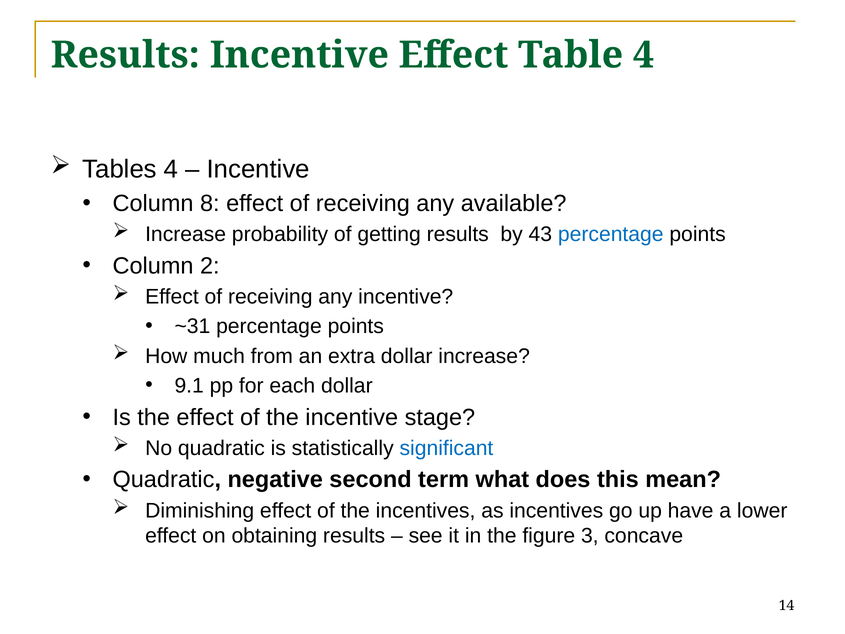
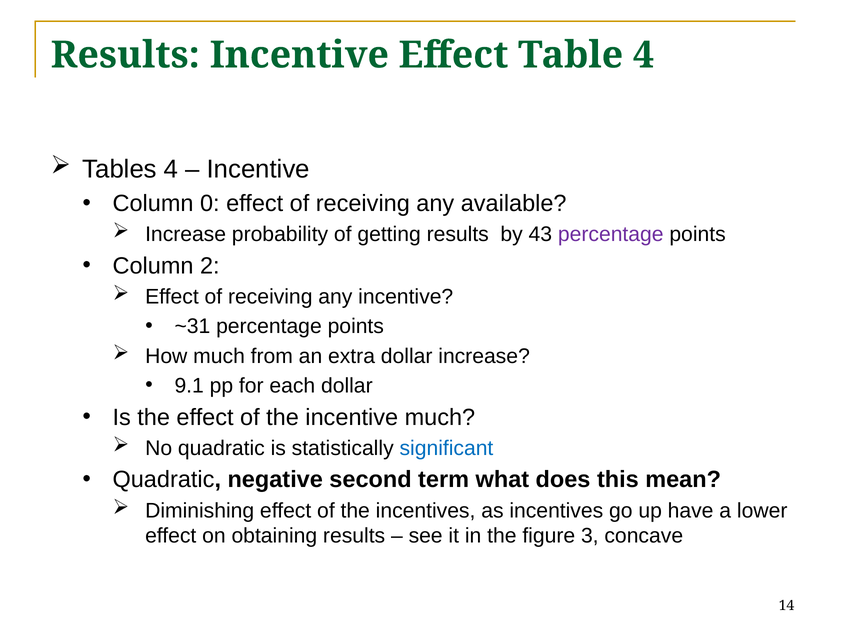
8: 8 -> 0 (210, 203)
percentage colour: blue -> purple (611, 234)
incentive stage: stage -> much (440, 417)
